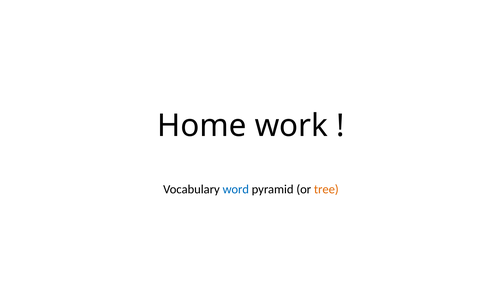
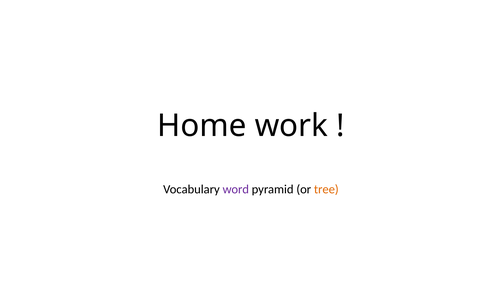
word colour: blue -> purple (236, 189)
